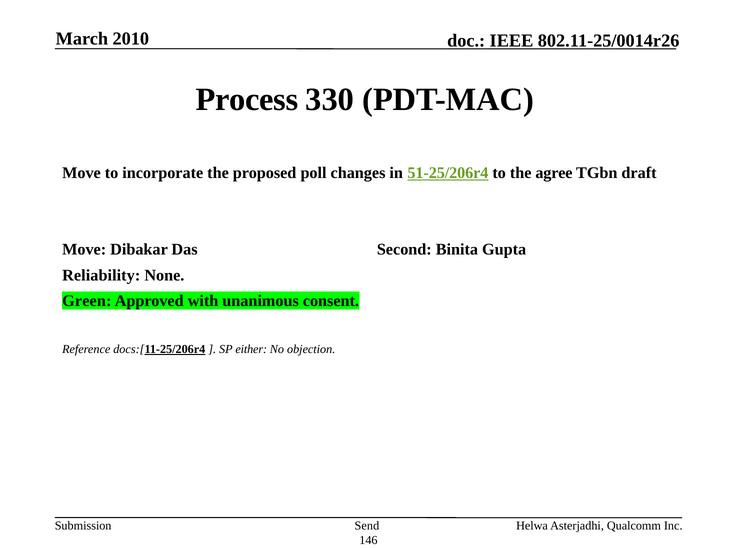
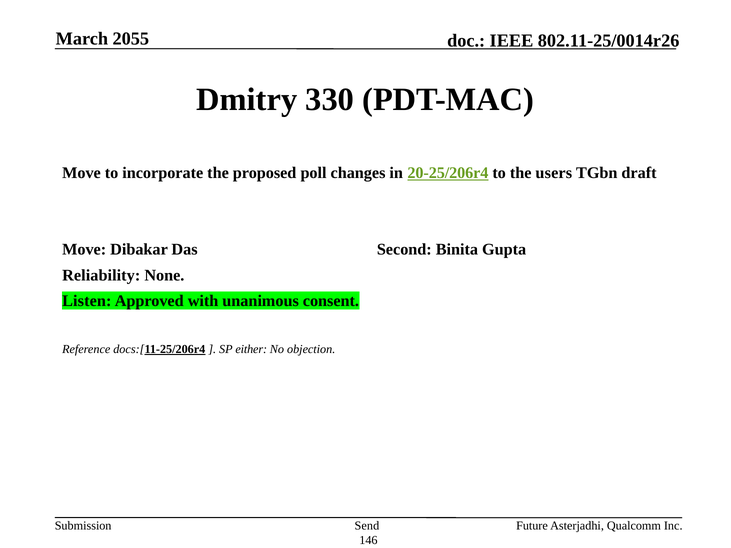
2010: 2010 -> 2055 (131, 39)
Process: Process -> Dmitry (247, 100)
51-25/206r4: 51-25/206r4 -> 20-25/206r4 (448, 173)
agree: agree -> users (554, 173)
Green: Green -> Listen (87, 301)
Helwa: Helwa -> Future (532, 526)
